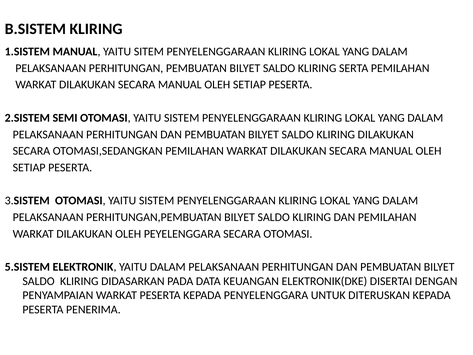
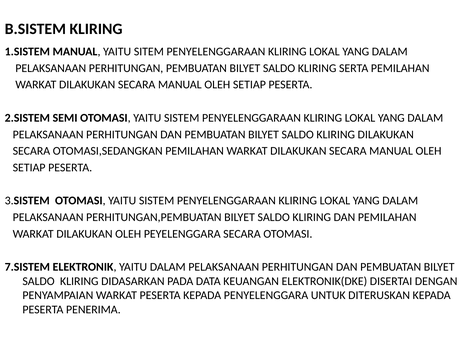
5.SISTEM: 5.SISTEM -> 7.SISTEM (27, 267)
